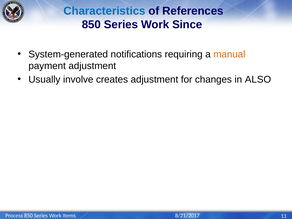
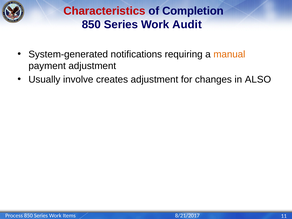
Characteristics colour: blue -> red (104, 11)
References: References -> Completion (193, 11)
Since: Since -> Audit (187, 25)
